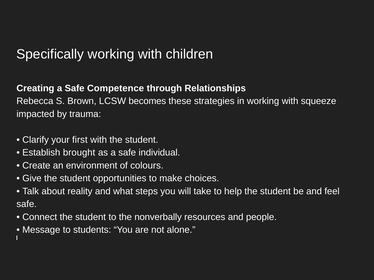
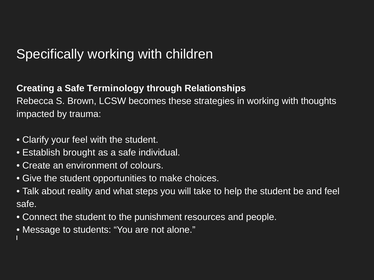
Competence: Competence -> Terminology (116, 88)
squeeze: squeeze -> thoughts (319, 101)
your first: first -> feel (80, 140)
nonverbally: nonverbally -> punishment (158, 217)
